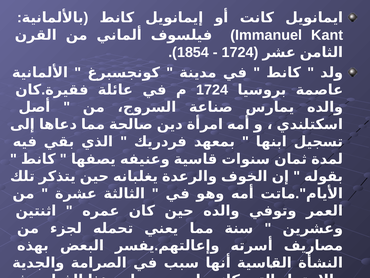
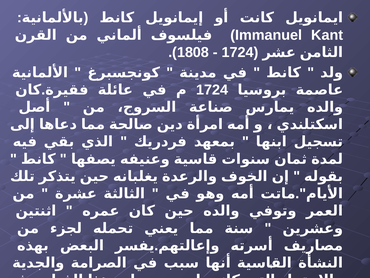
1854: 1854 -> 1808 (193, 52)
